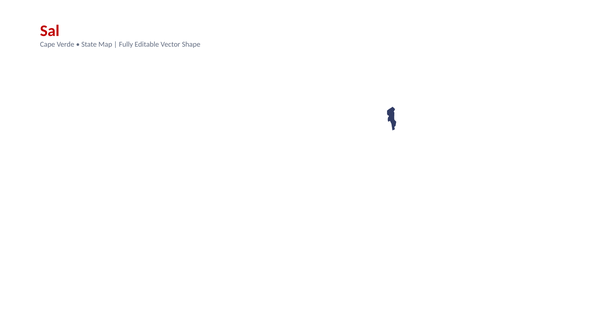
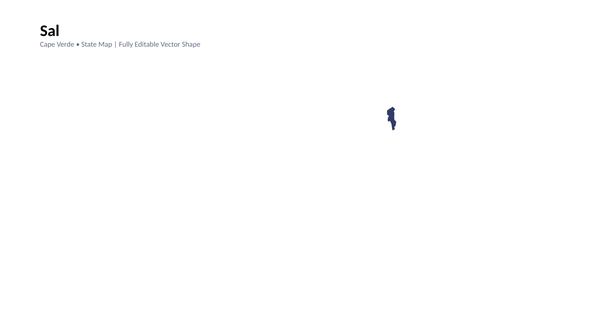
Sal colour: red -> black (50, 31)
